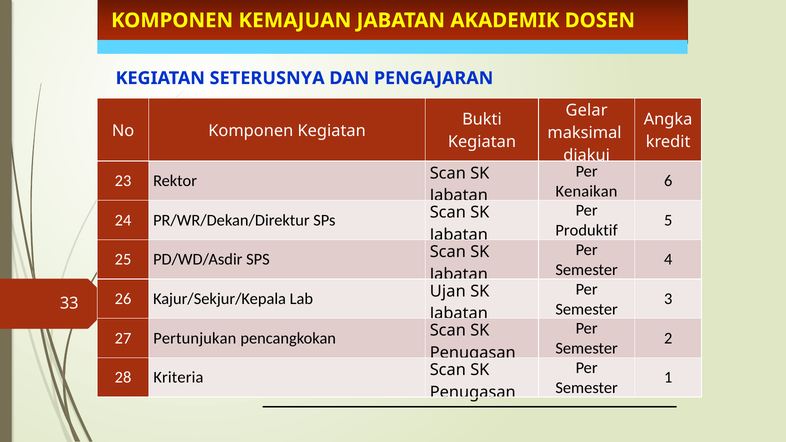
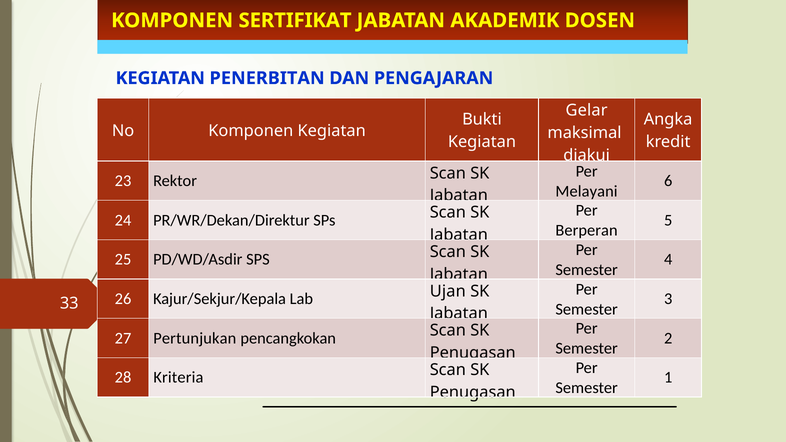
KEMAJUAN: KEMAJUAN -> SERTIFIKAT (295, 20)
SETERUSNYA: SETERUSNYA -> PENERBITAN (267, 78)
Kenaikan: Kenaikan -> Melayani (587, 191)
Produktif: Produktif -> Berperan (587, 231)
